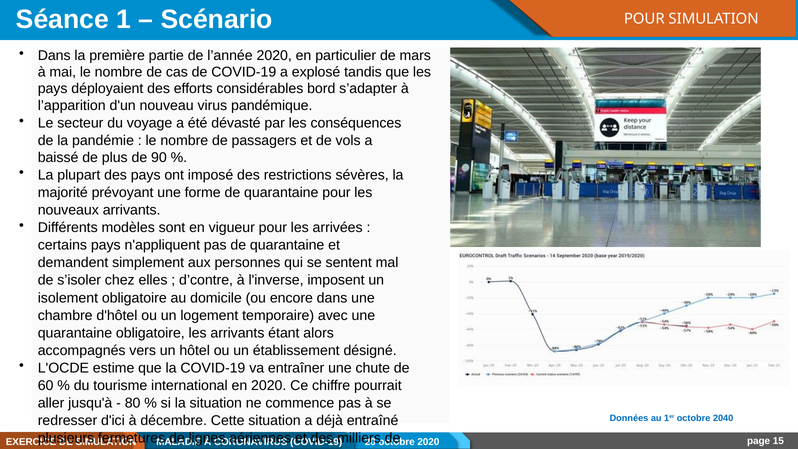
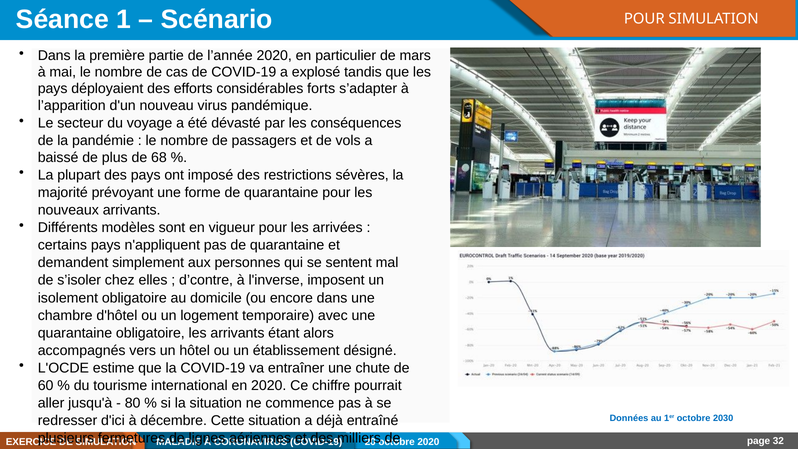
bord: bord -> forts (321, 89)
90: 90 -> 68 (159, 158)
2040: 2040 -> 2030 (723, 418)
15: 15 -> 32 (778, 441)
